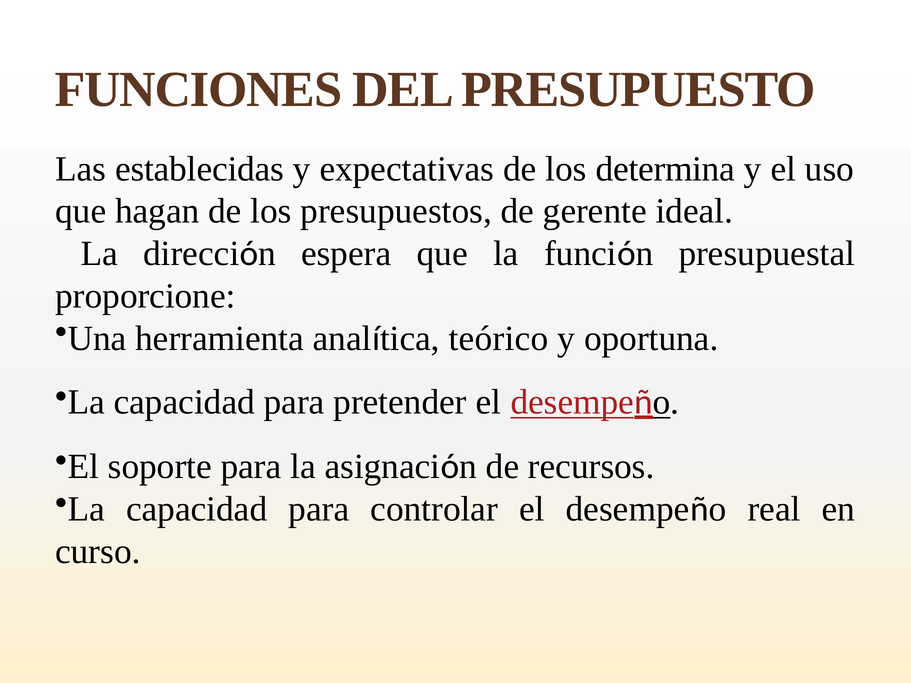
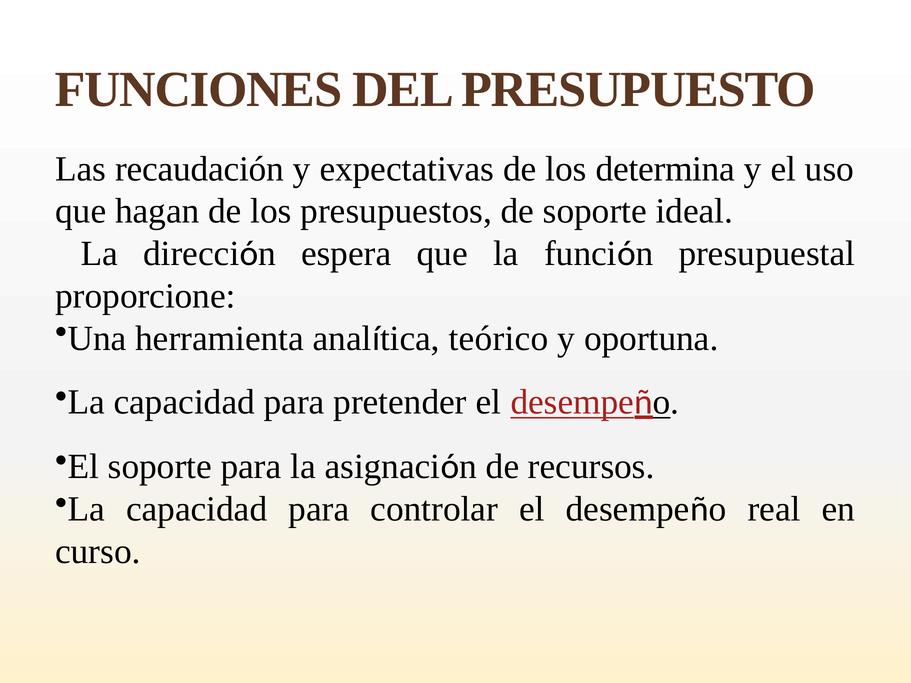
establecidas: establecidas -> recaudación (200, 169)
de gerente: gerente -> soporte (595, 211)
